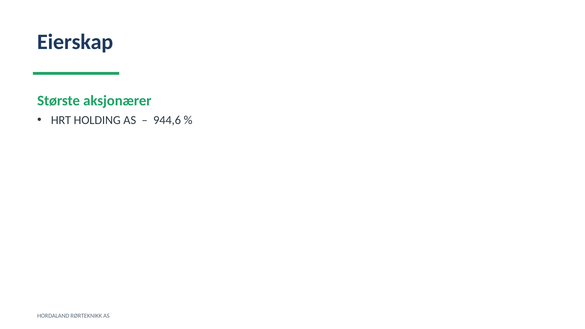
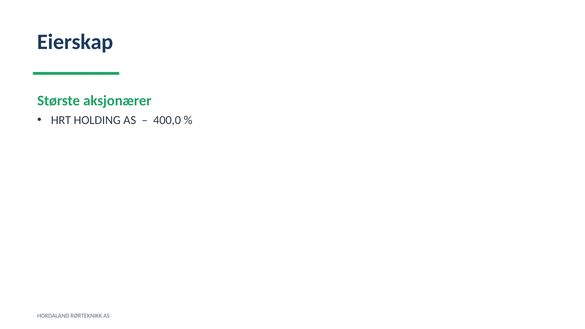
944,6: 944,6 -> 400,0 (167, 120)
